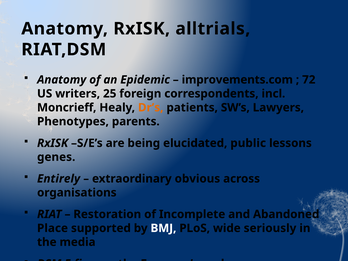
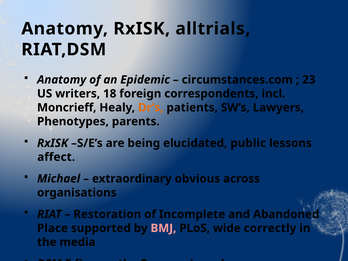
improvements.com: improvements.com -> circumstances.com (237, 80)
72: 72 -> 23 (309, 80)
25: 25 -> 18 (110, 94)
genes: genes -> affect (56, 157)
Entirely: Entirely -> Michael (59, 179)
BMJ colour: white -> pink (163, 228)
seriously: seriously -> correctly (270, 228)
